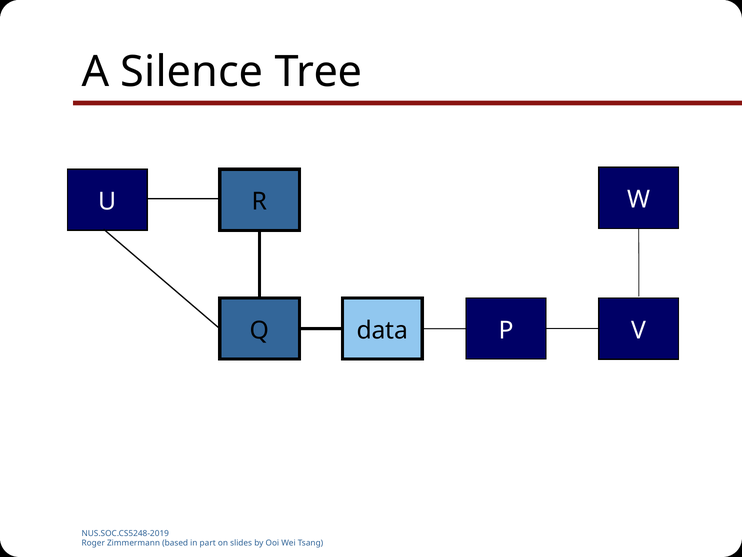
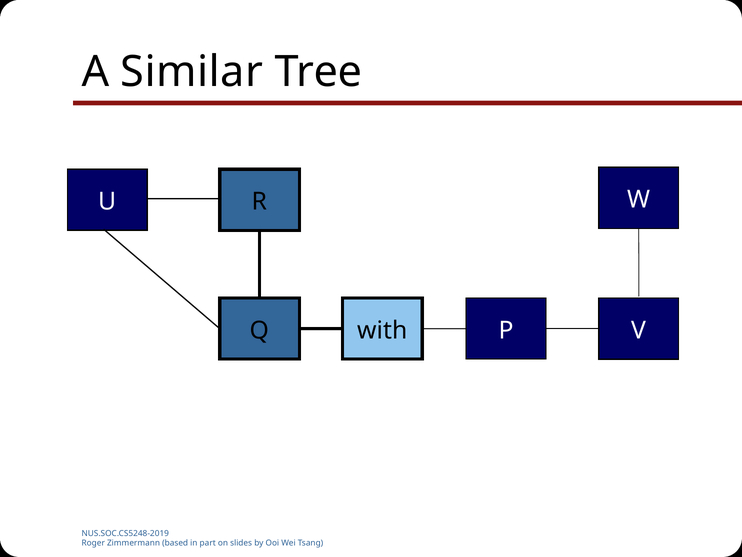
Silence: Silence -> Similar (192, 72)
data: data -> with (382, 330)
